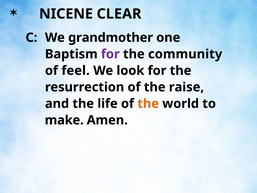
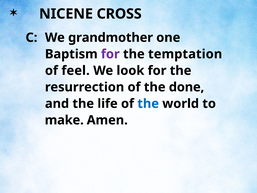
CLEAR: CLEAR -> CROSS (119, 14)
community: community -> temptation (185, 54)
raise: raise -> done (187, 87)
the colour: orange -> blue (148, 104)
